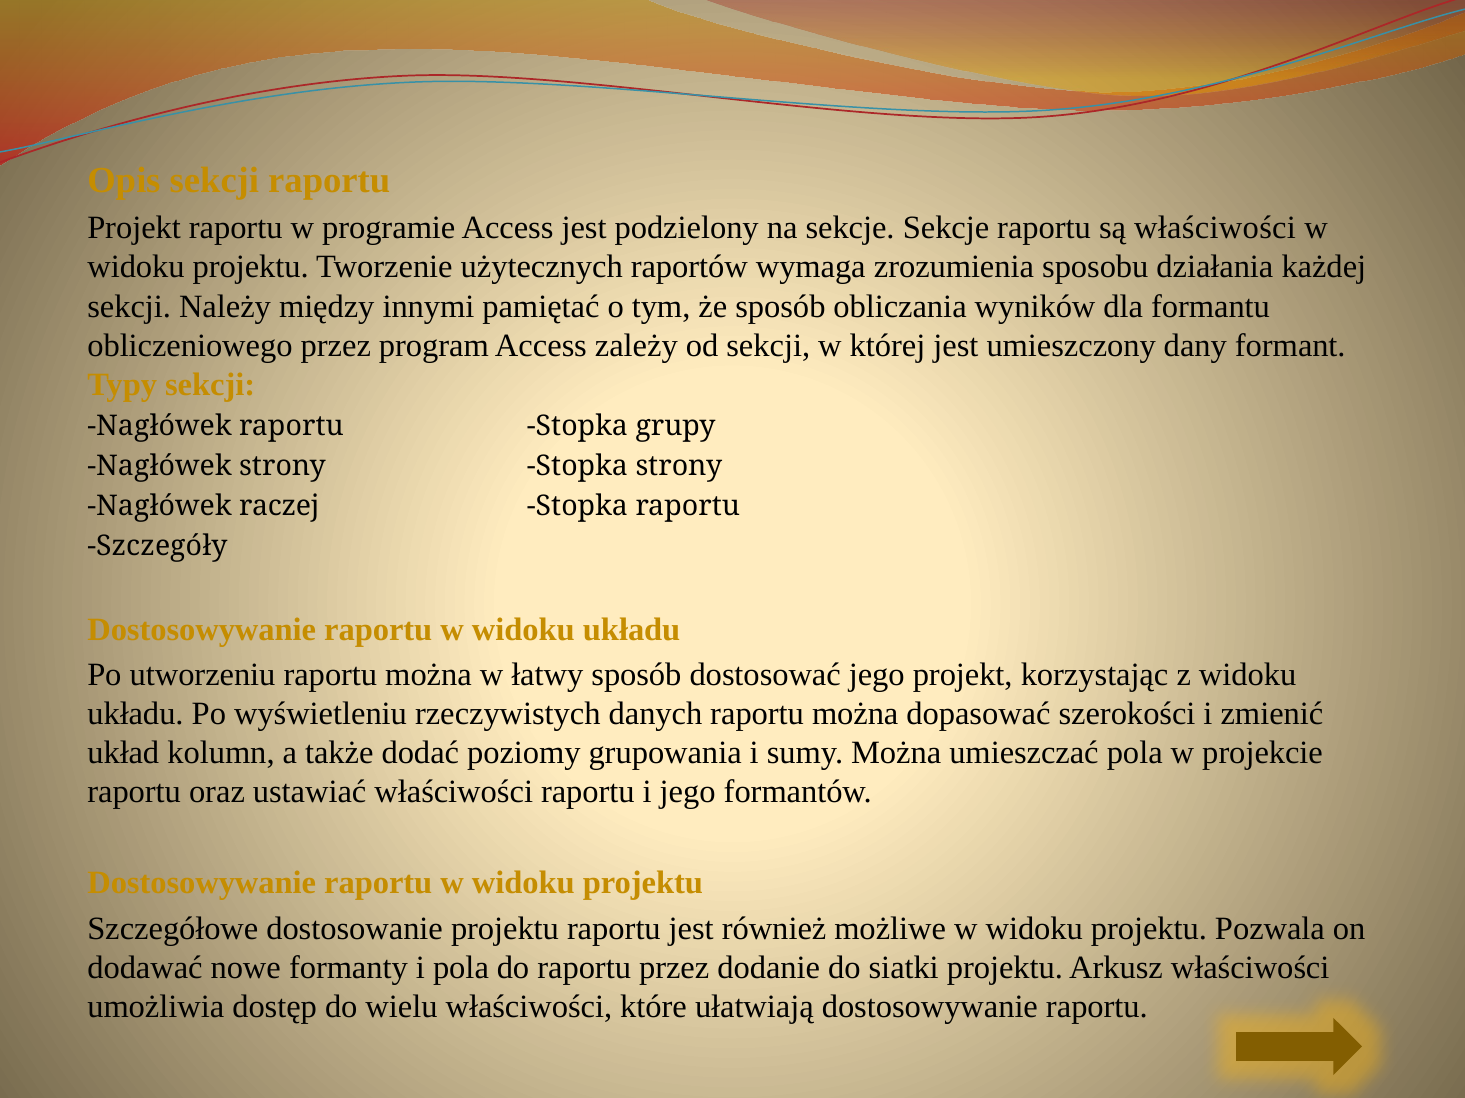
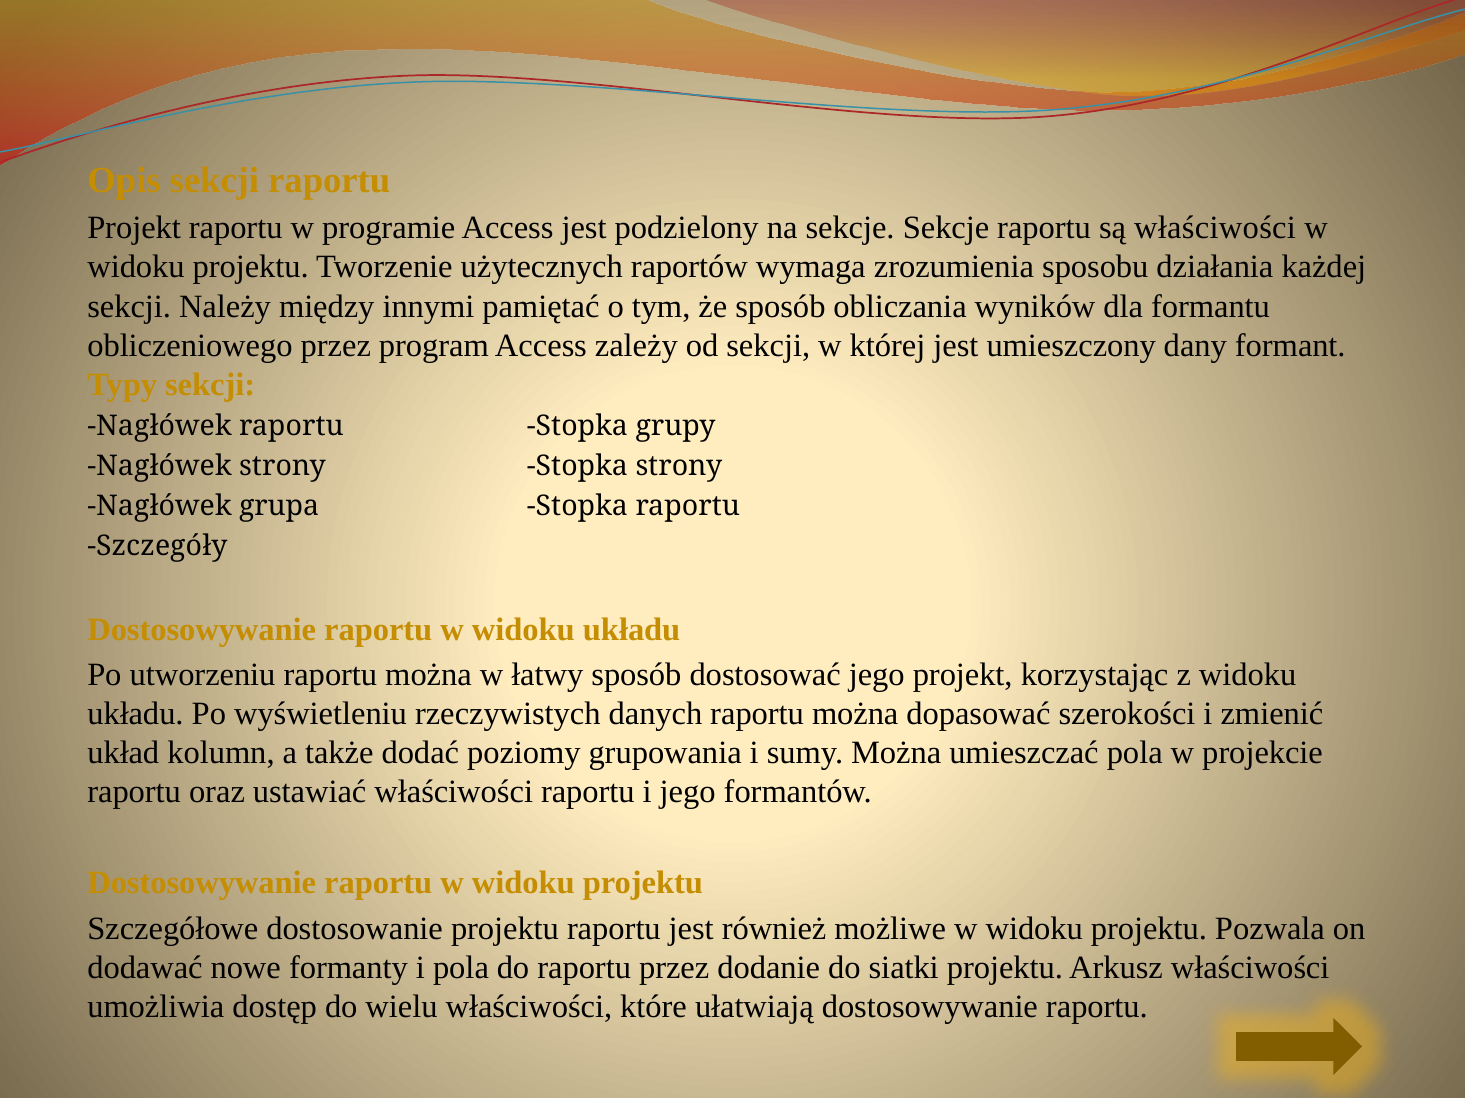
raczej: raczej -> grupa (279, 506)
